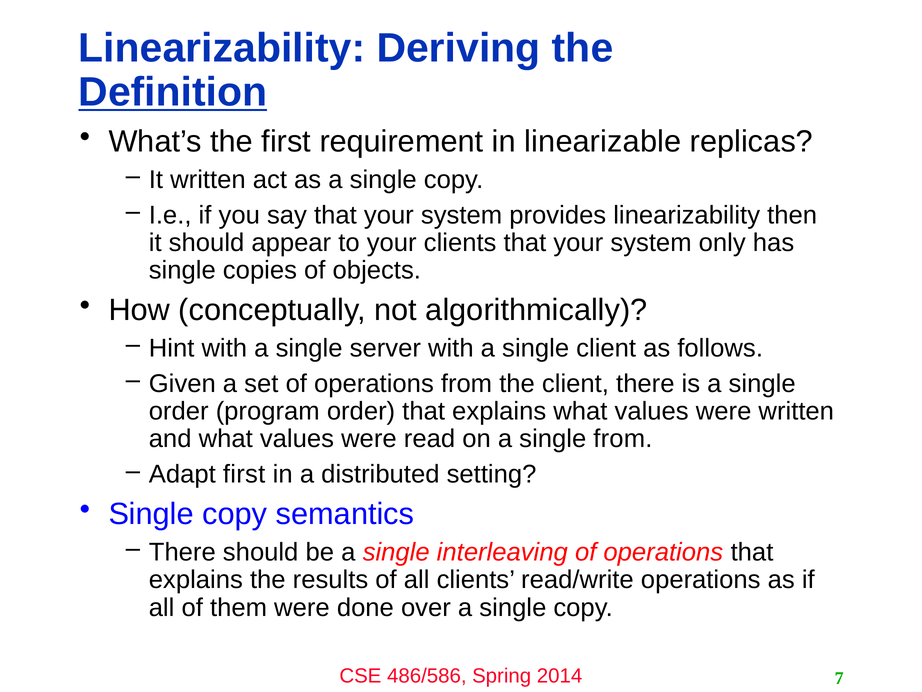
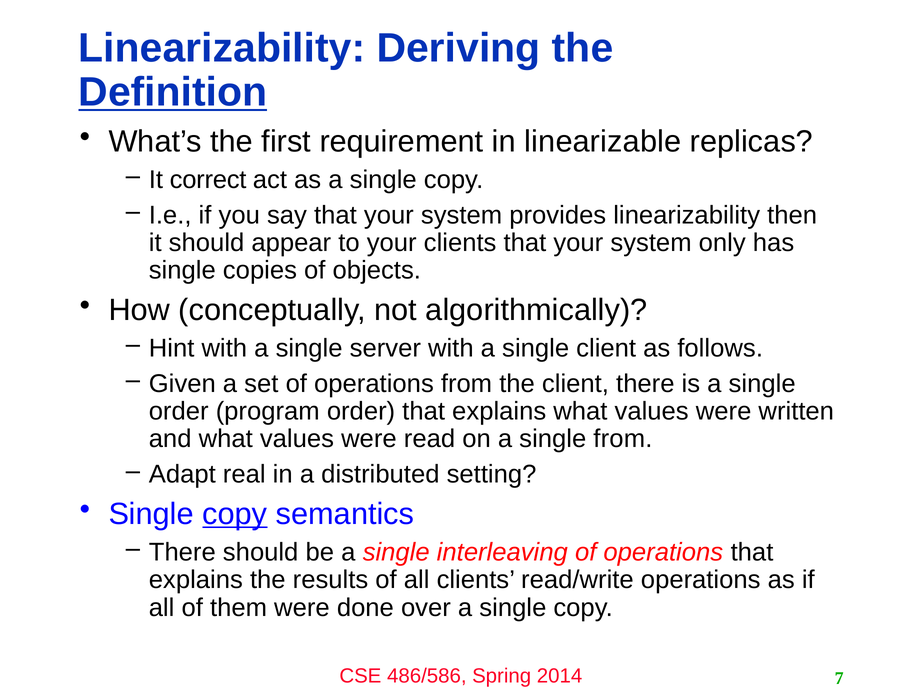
It written: written -> correct (208, 180)
Adapt first: first -> real (244, 474)
copy underline: none -> present (235, 514)
